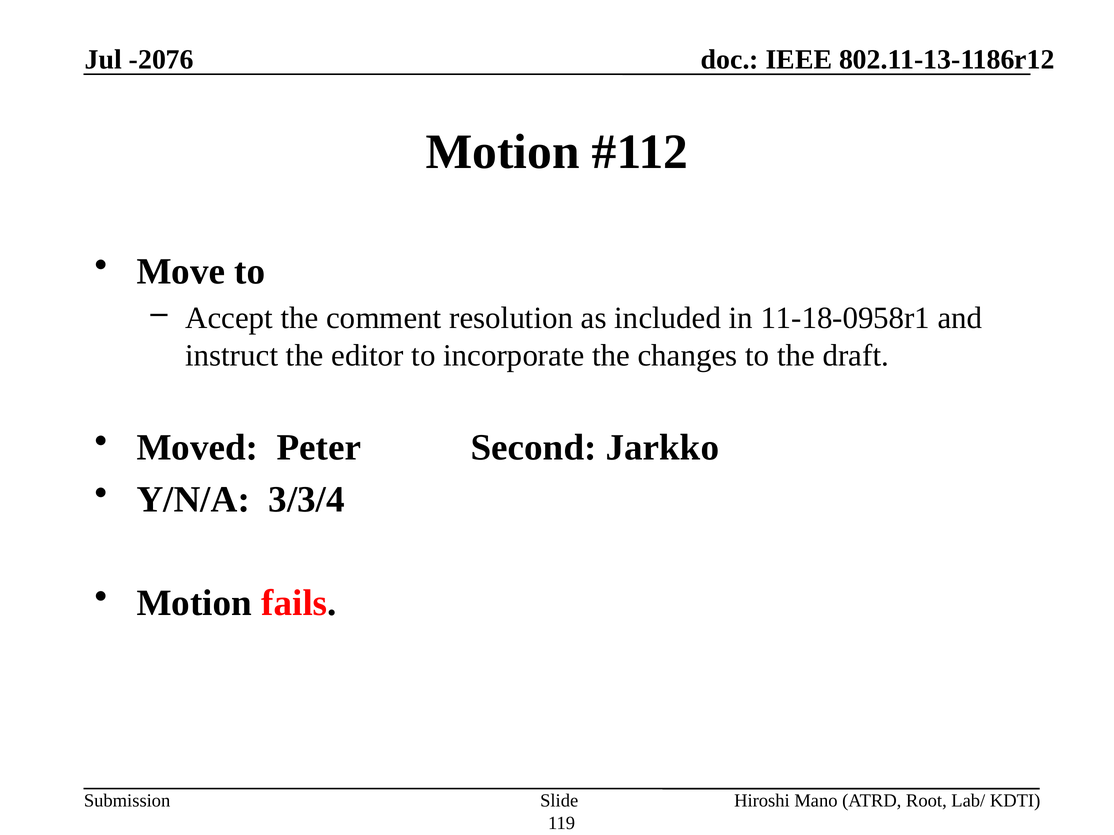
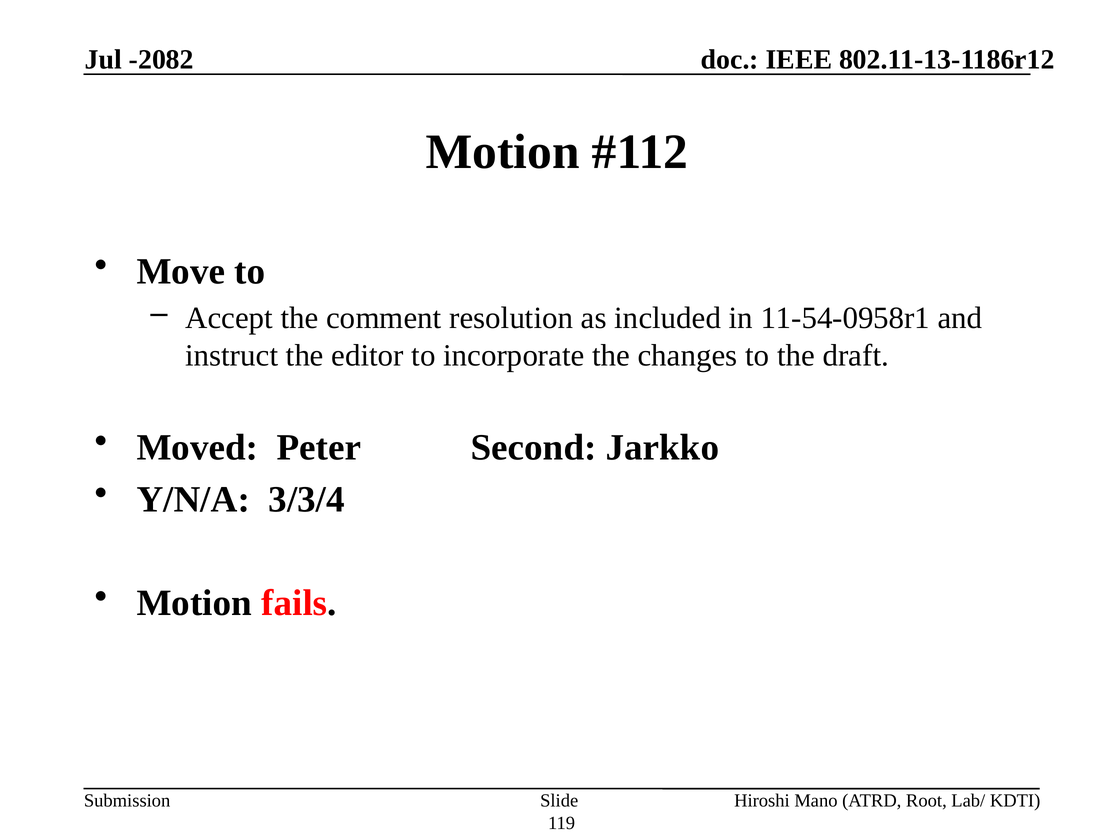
-2076: -2076 -> -2082 (161, 59)
11-18-0958r1: 11-18-0958r1 -> 11-54-0958r1 (845, 318)
